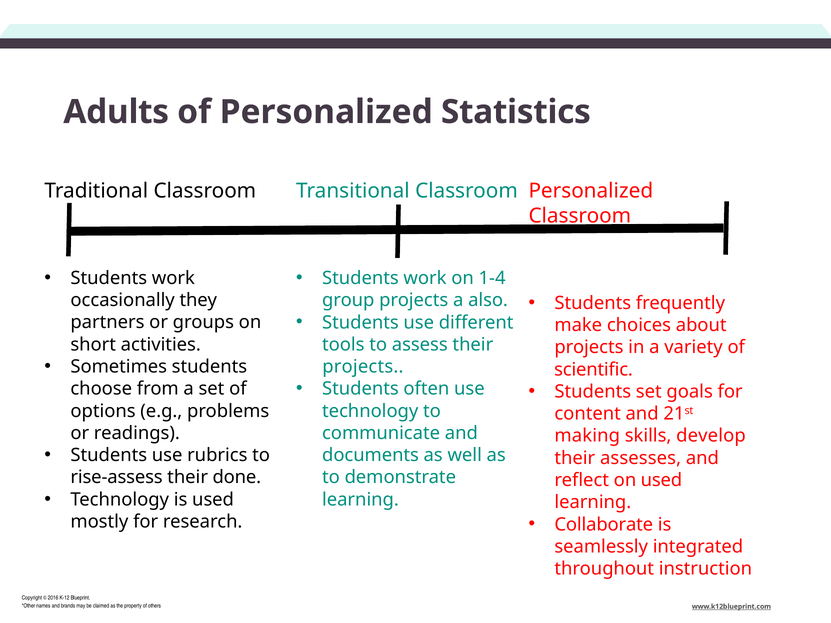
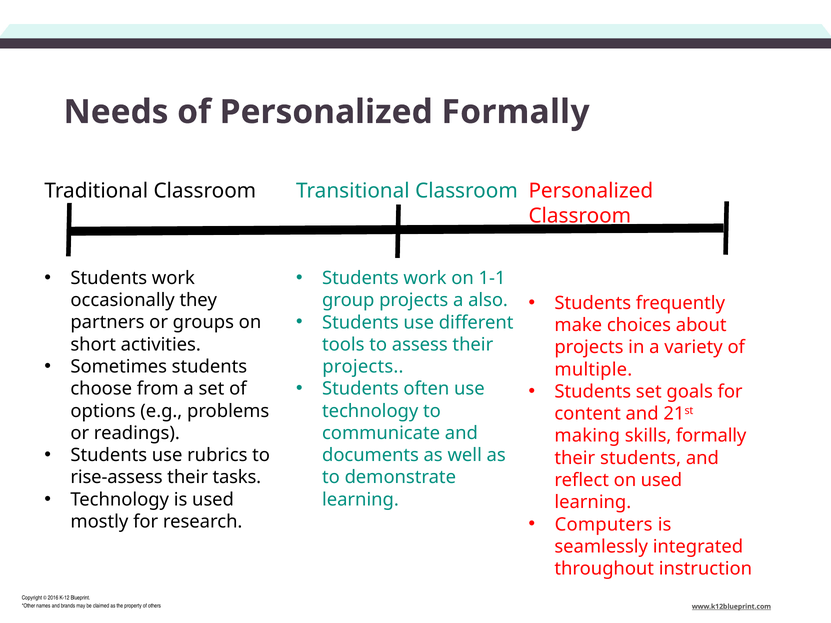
Adults: Adults -> Needs (116, 112)
Personalized Statistics: Statistics -> Formally (516, 112)
1-4: 1-4 -> 1-1 (492, 278)
scientific: scientific -> multiple (593, 370)
skills develop: develop -> formally (711, 436)
their assesses: assesses -> students (641, 458)
done: done -> tasks (237, 478)
Collaborate: Collaborate -> Computers (604, 525)
